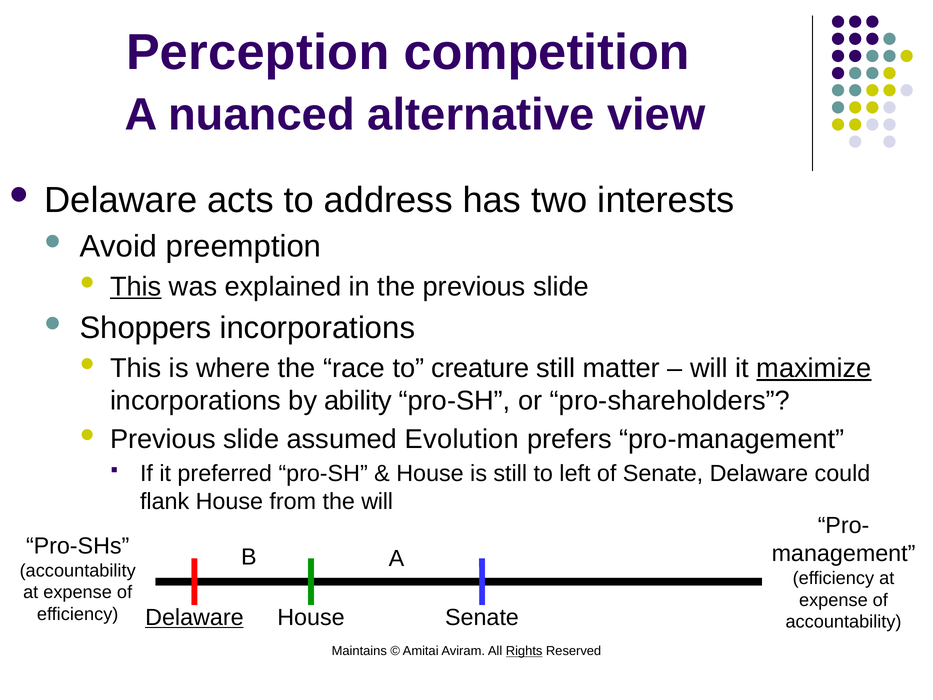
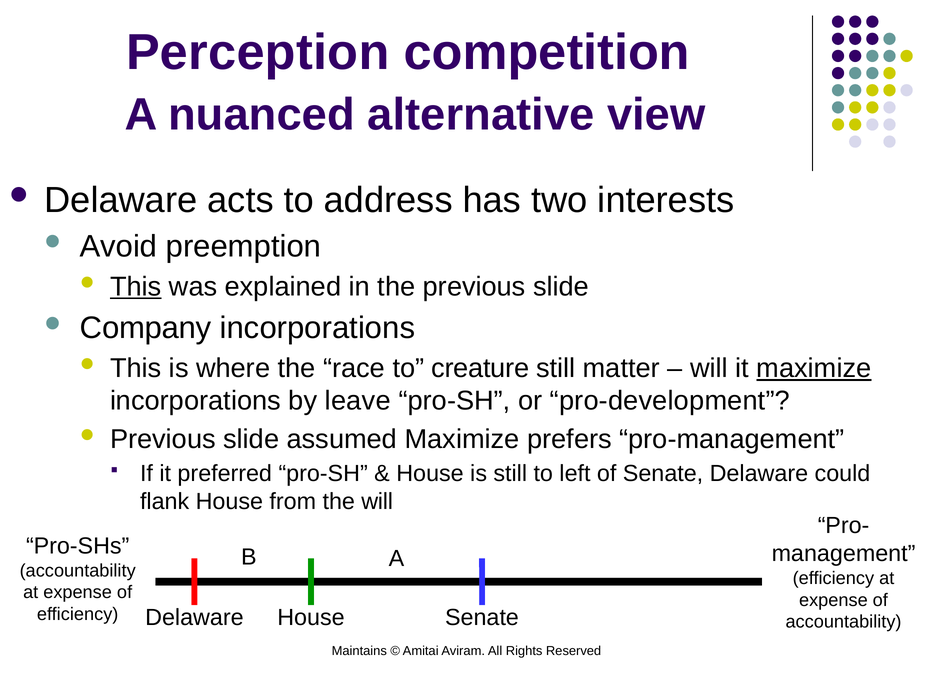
Shoppers: Shoppers -> Company (146, 328)
ability: ability -> leave (358, 401)
pro-shareholders: pro-shareholders -> pro-development (670, 401)
assumed Evolution: Evolution -> Maximize (462, 439)
Delaware underline: present -> none (194, 617)
Rights underline: present -> none (524, 651)
